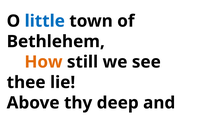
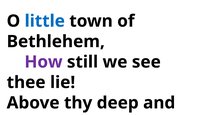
How colour: orange -> purple (43, 62)
